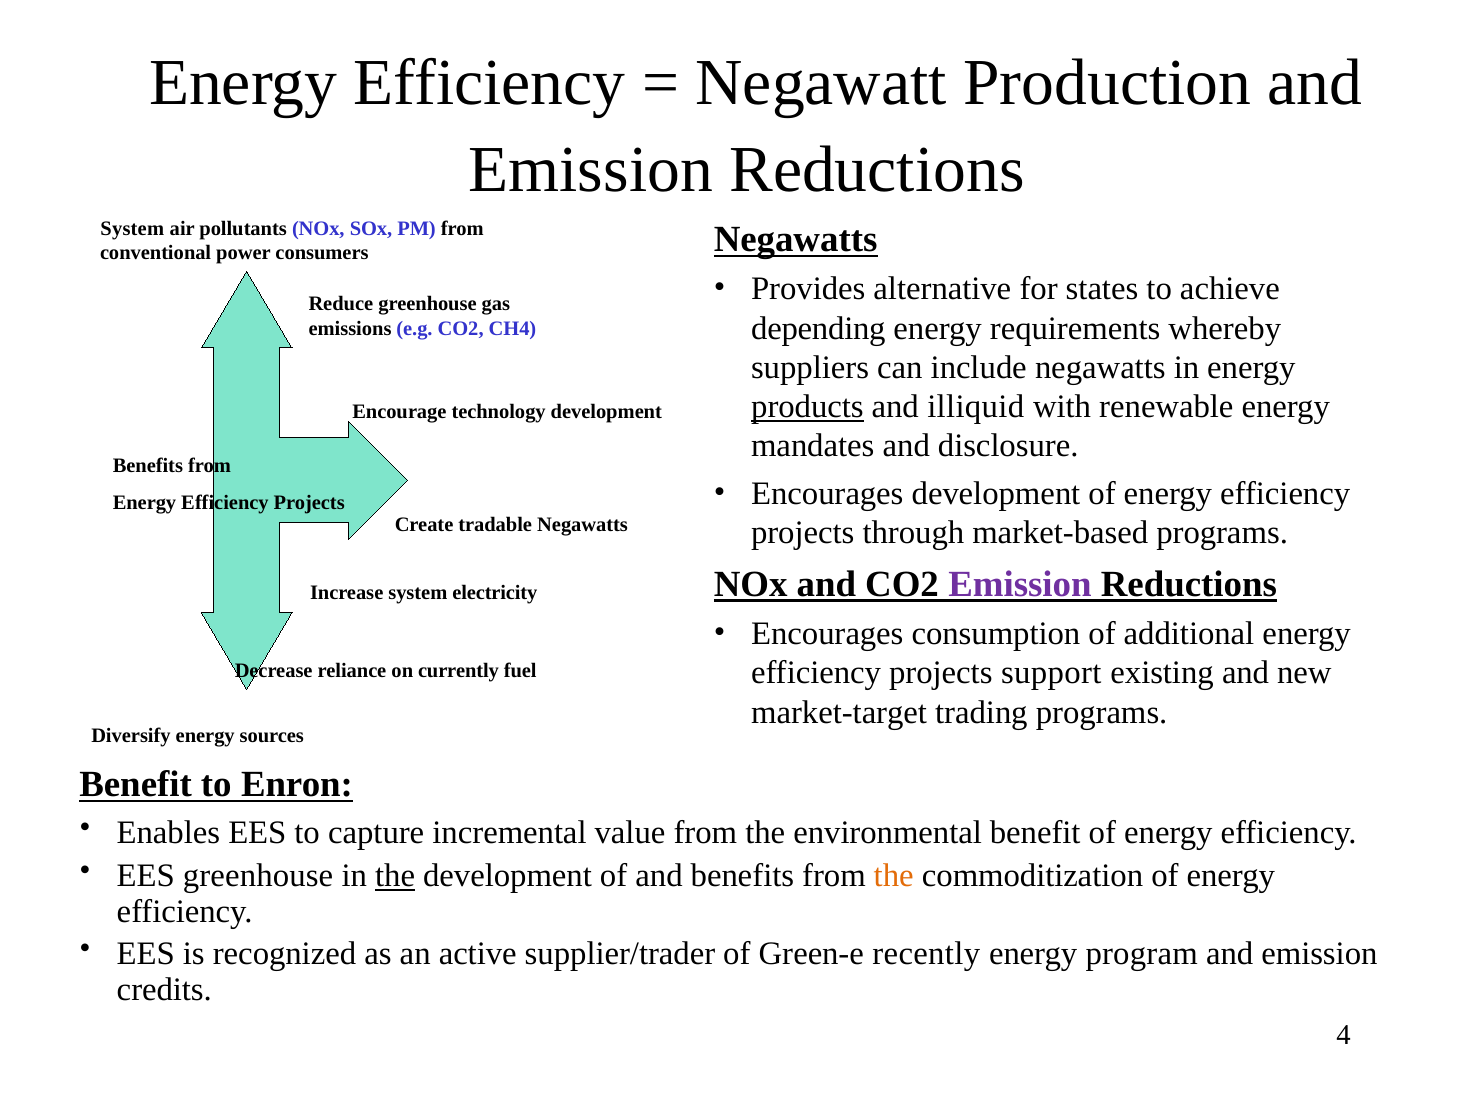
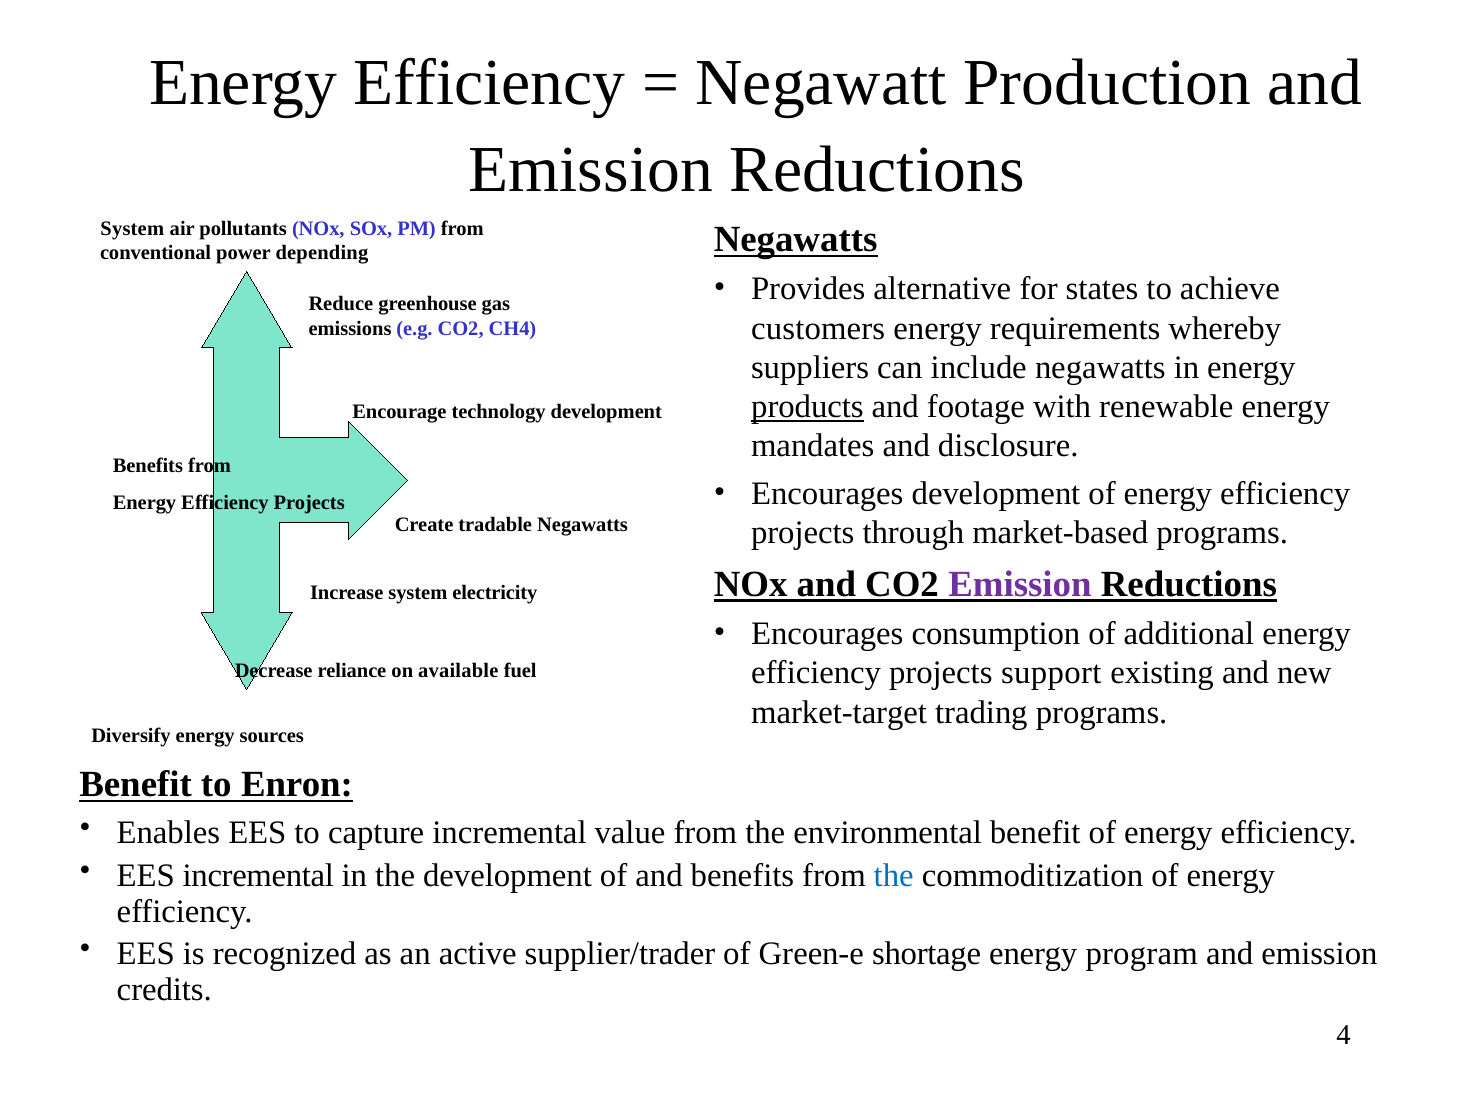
consumers: consumers -> depending (322, 253)
depending: depending -> customers (818, 328)
illiquid: illiquid -> footage (976, 407)
currently: currently -> available (458, 671)
EES greenhouse: greenhouse -> incremental (258, 876)
the underline: present -> none (395, 876)
the colour: orange -> blue (894, 876)
recently: recently -> shortage (927, 954)
